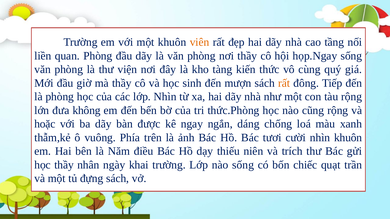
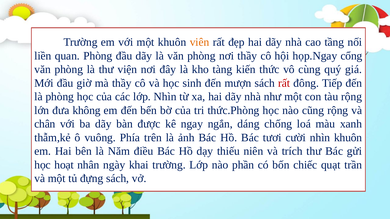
họp.Ngay sống: sống -> cổng (351, 56)
rất colour: orange -> red (284, 83)
hoặc: hoặc -> chân (45, 124)
học thầy: thầy -> hoạt (64, 165)
nào sống: sống -> phần (243, 165)
